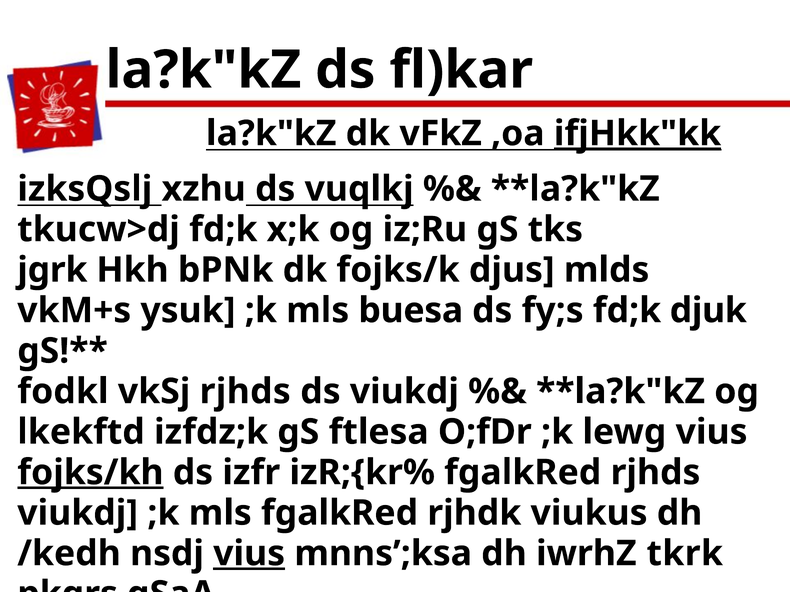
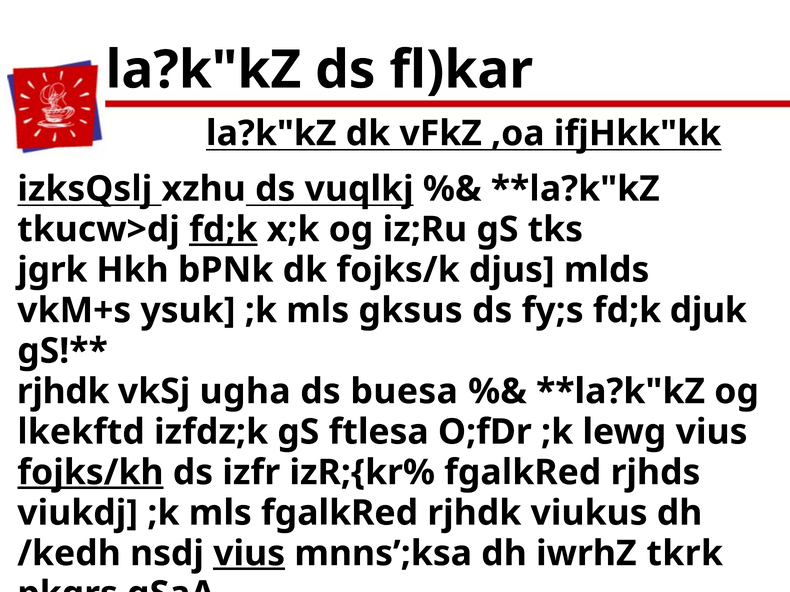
ifjHkk"kk underline: present -> none (638, 134)
fd;k underline: none -> present (223, 230)
buesa: buesa -> gksus (411, 311)
fodkl: fodkl -> rjhdk (63, 392)
vkSj rjhds: rjhds -> ugha (245, 392)
ds viukdj: viukdj -> buesa (404, 392)
